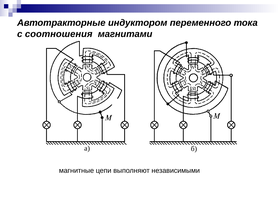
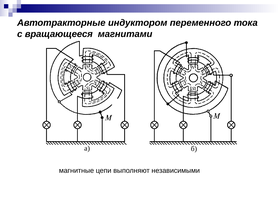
соотношения: соотношения -> вращающееся (59, 34)
